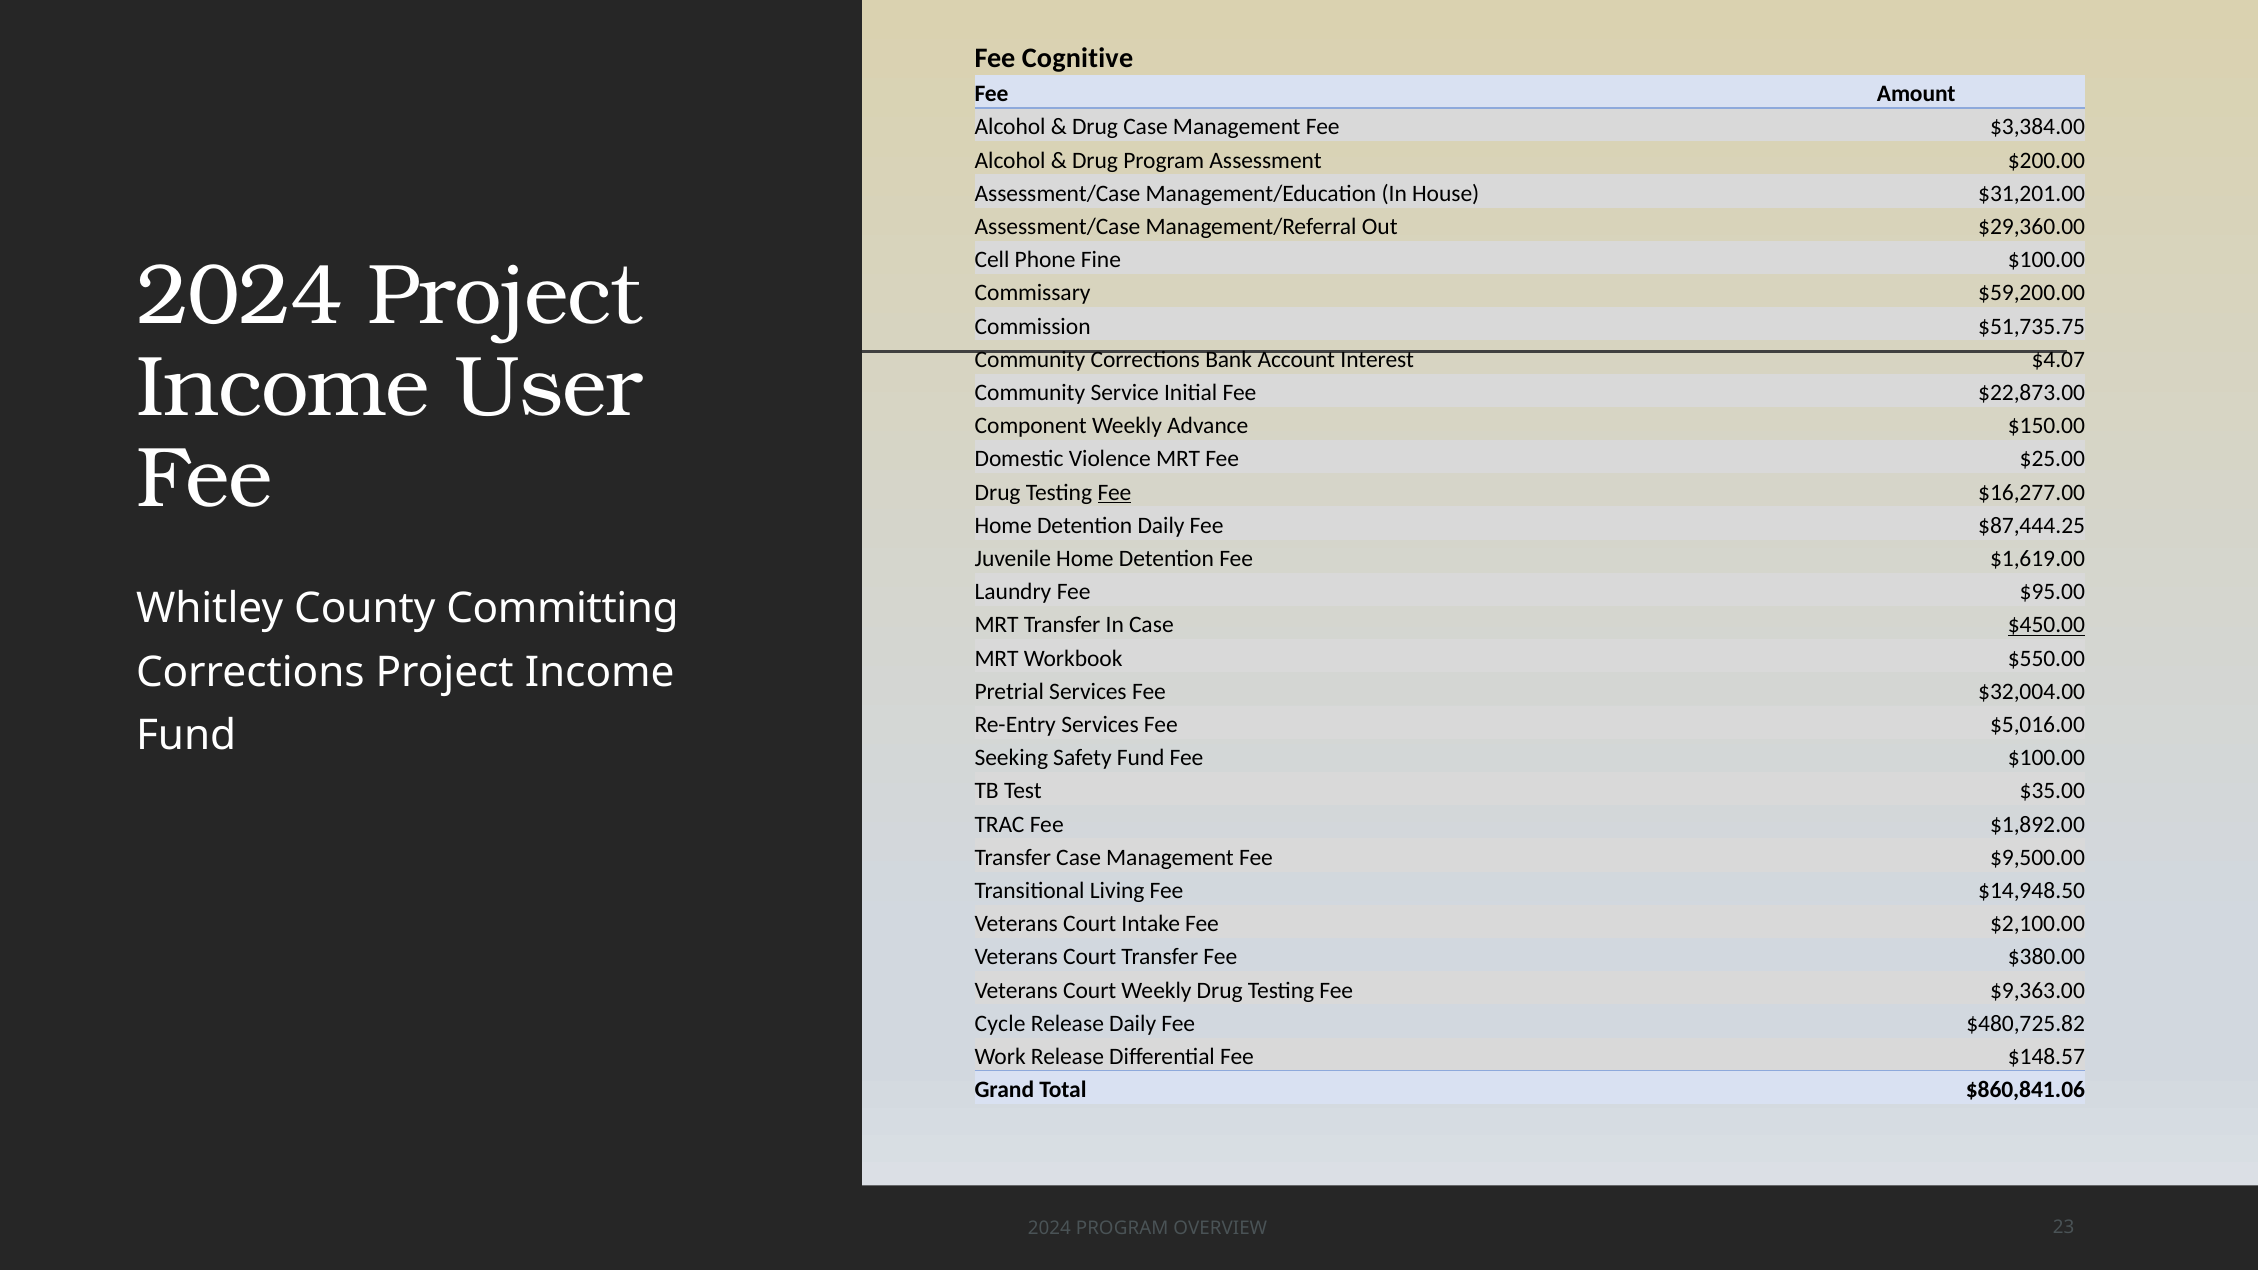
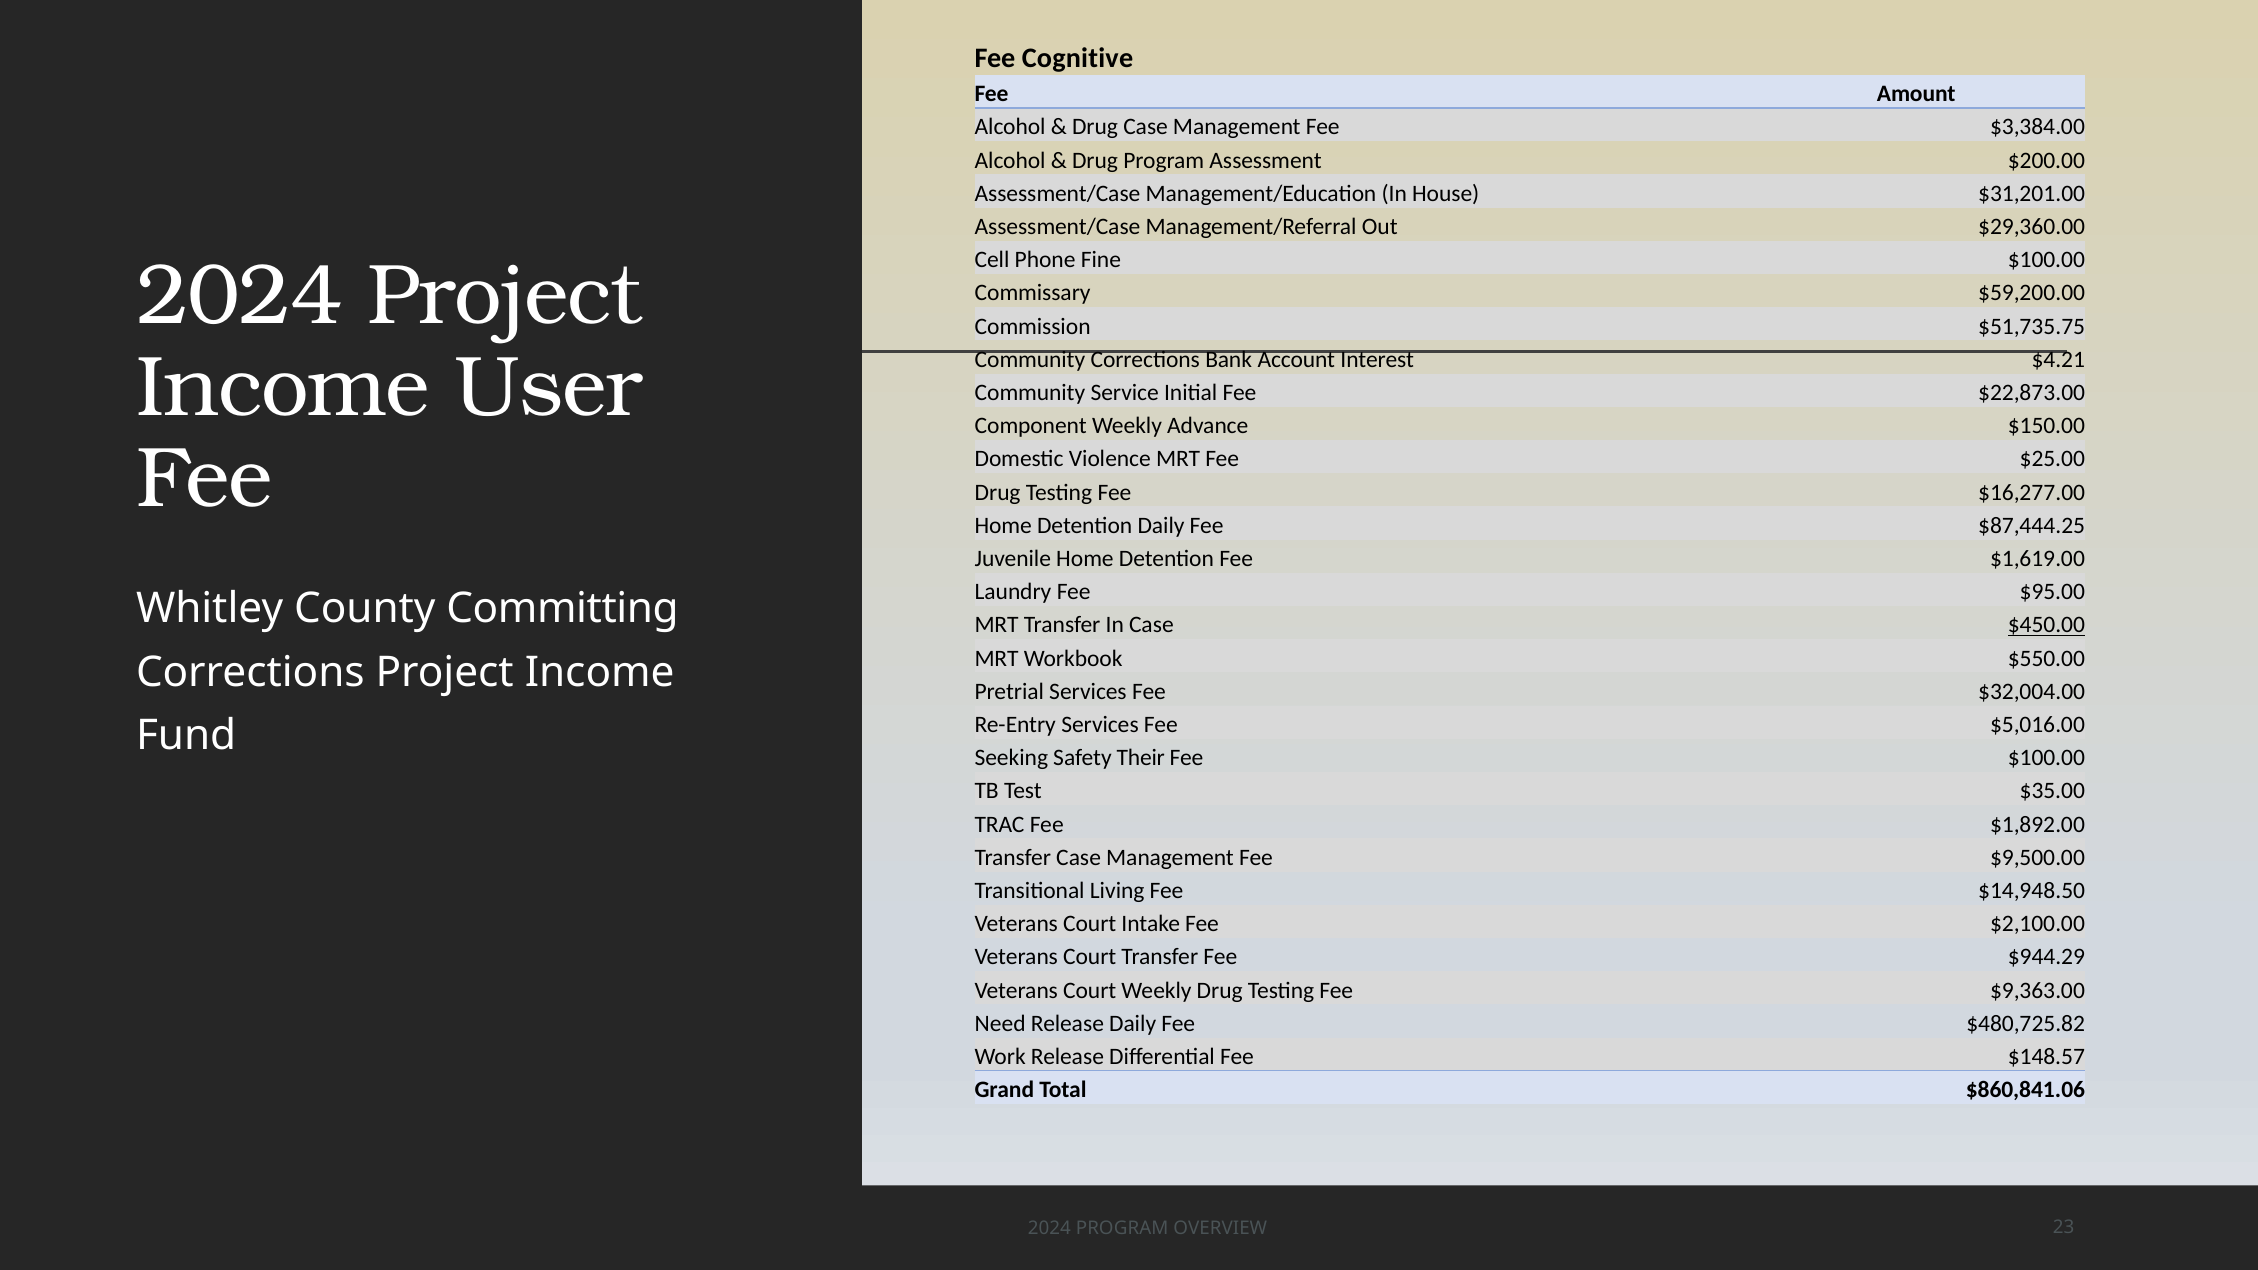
$4.07: $4.07 -> $4.21 (2058, 360)
Fee underline: present -> none (1114, 492)
Safety Fund: Fund -> Their (1141, 758)
$380.00: $380.00 -> $944.29 (2046, 957)
Cycle: Cycle -> Need (1000, 1024)
